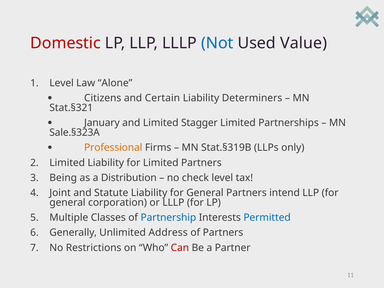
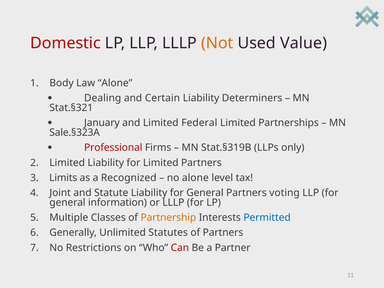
Not colour: blue -> orange (217, 43)
Level: Level -> Body (62, 83)
Citizens: Citizens -> Dealing (103, 98)
Stagger: Stagger -> Federal (199, 123)
Professional colour: orange -> red (113, 148)
Being: Being -> Limits (63, 178)
Distribution: Distribution -> Recognized (129, 178)
no check: check -> alone (195, 178)
intend: intend -> voting (284, 193)
corporation: corporation -> information (118, 203)
Partnership colour: blue -> orange (168, 218)
Address: Address -> Statutes (168, 233)
